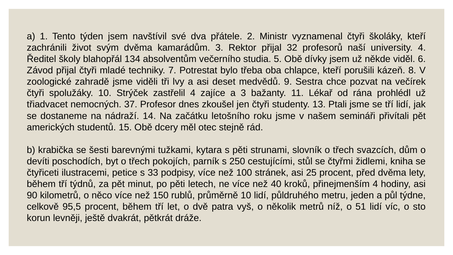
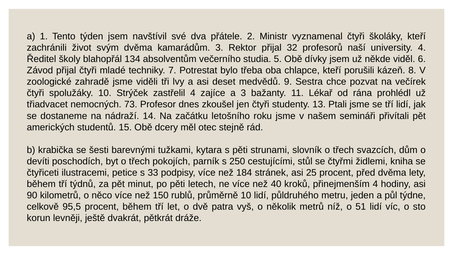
37: 37 -> 73 (131, 104)
100: 100 -> 184 (244, 172)
